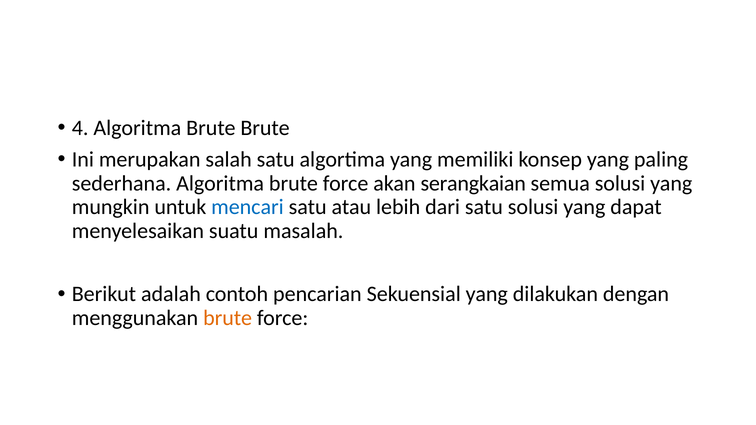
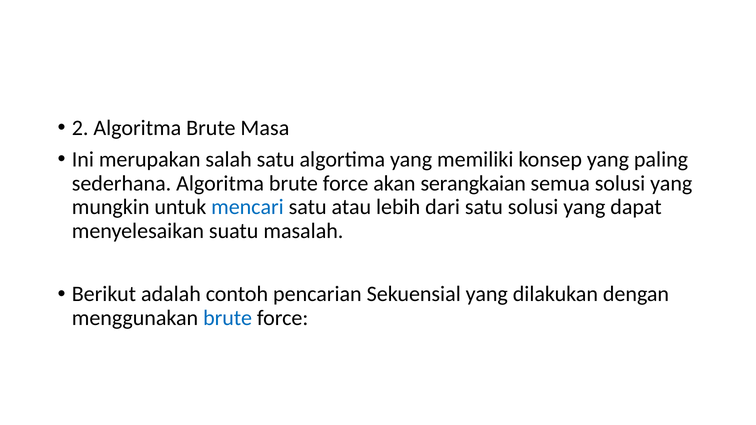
4: 4 -> 2 (80, 128)
Brute Brute: Brute -> Masa (265, 128)
brute colour: orange -> blue (228, 318)
